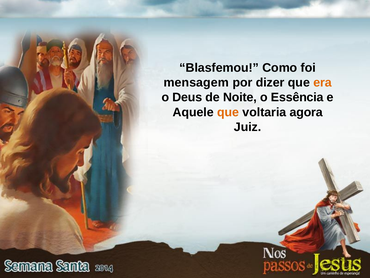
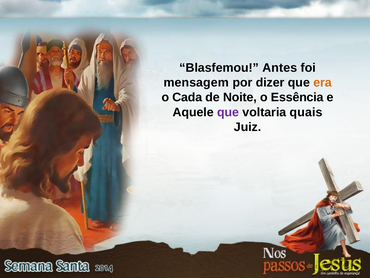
Como: Como -> Antes (280, 68)
Deus: Deus -> Cada (187, 97)
que colour: orange -> purple (228, 112)
agora: agora -> quais (306, 112)
